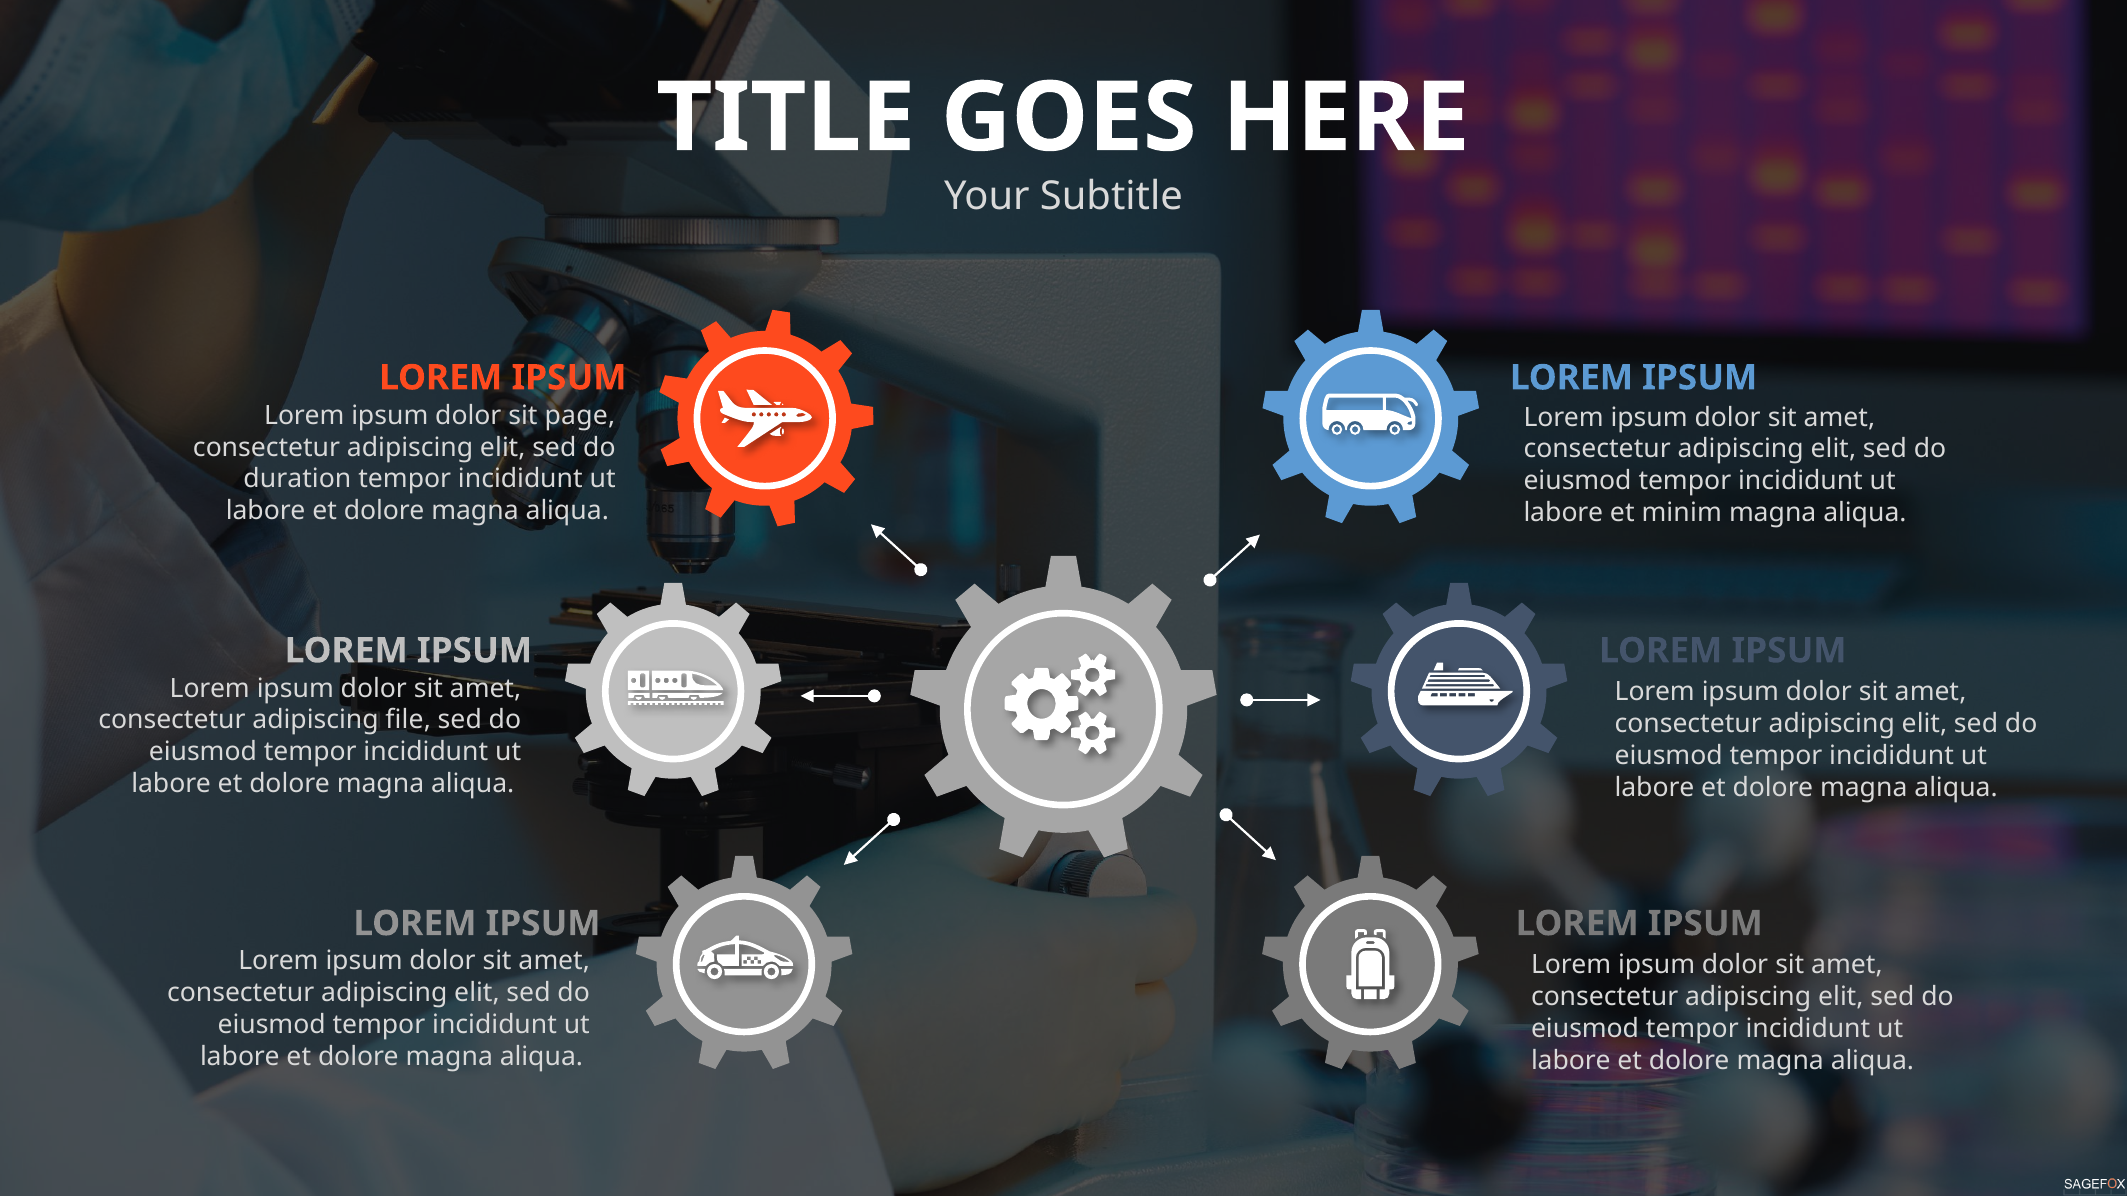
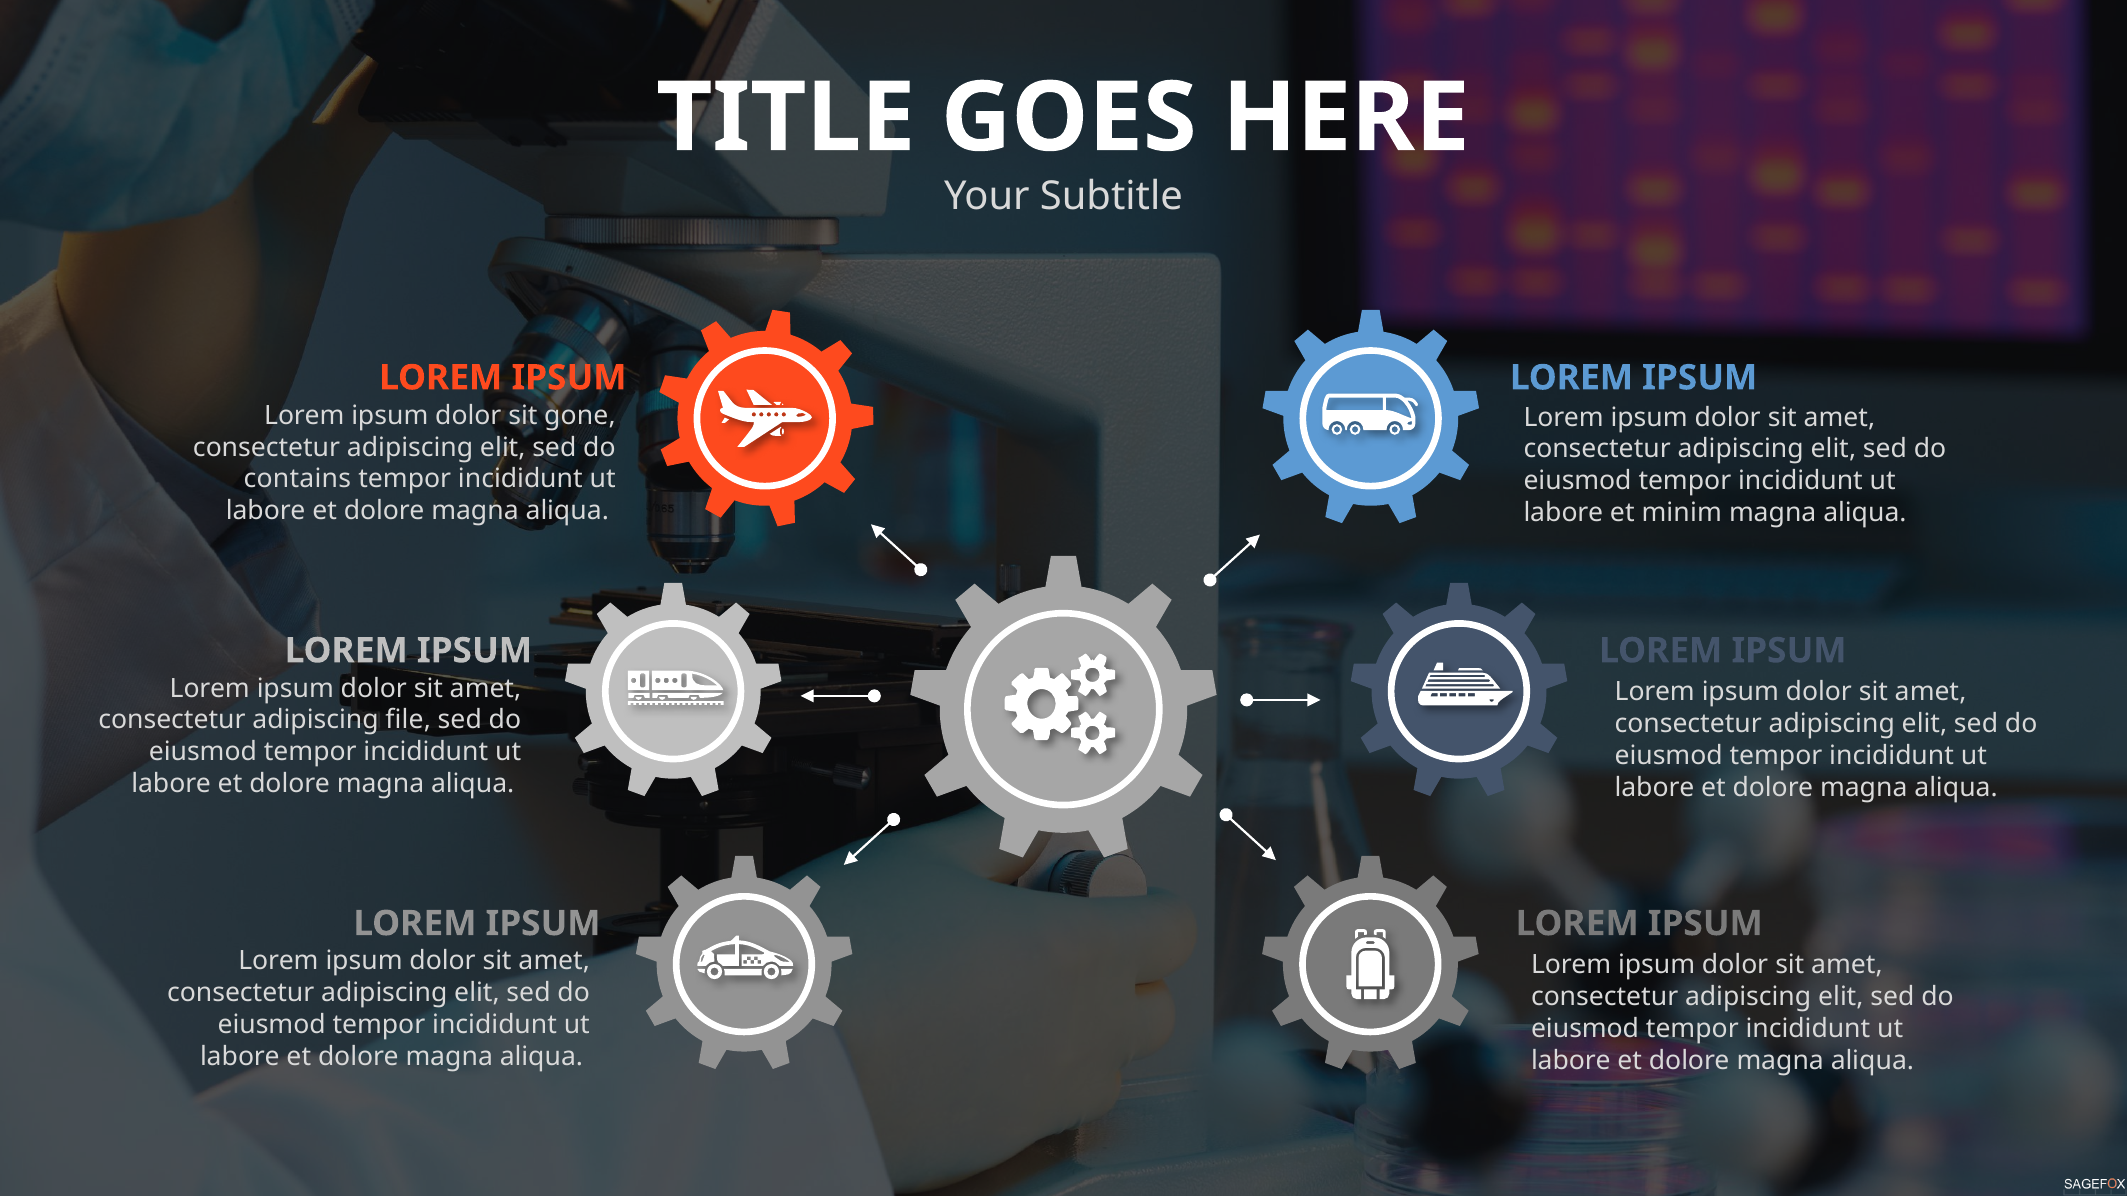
page: page -> gone (580, 416)
duration: duration -> contains (297, 479)
